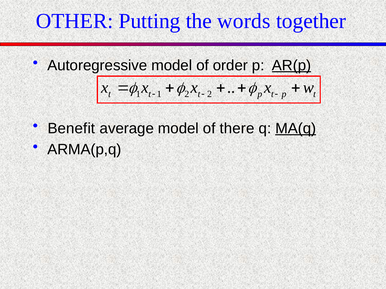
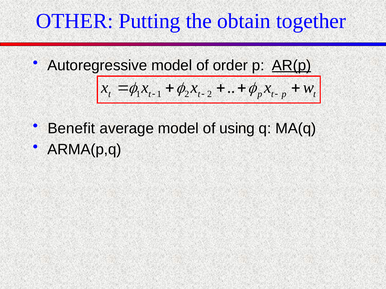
words: words -> obtain (244, 21)
there: there -> using (237, 129)
MA(q underline: present -> none (296, 129)
